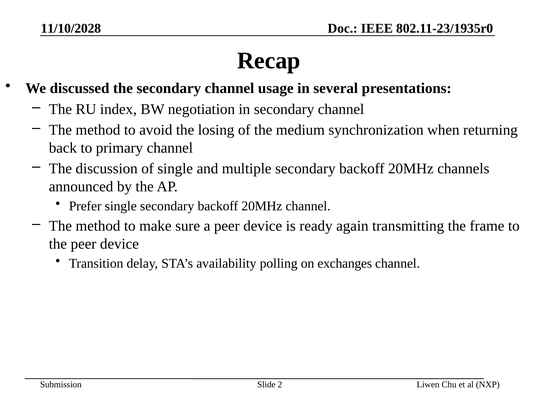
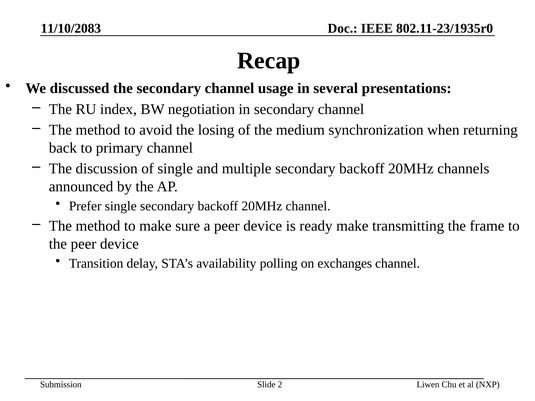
11/10/2028: 11/10/2028 -> 11/10/2083 (71, 29)
ready again: again -> make (352, 226)
